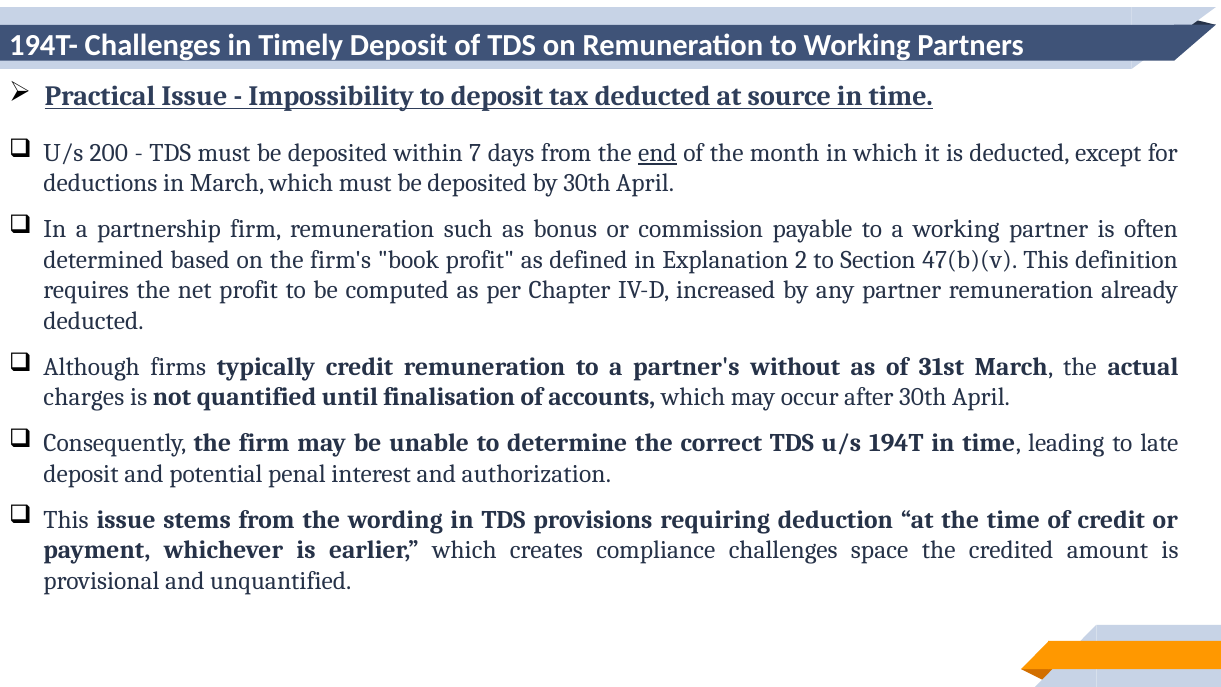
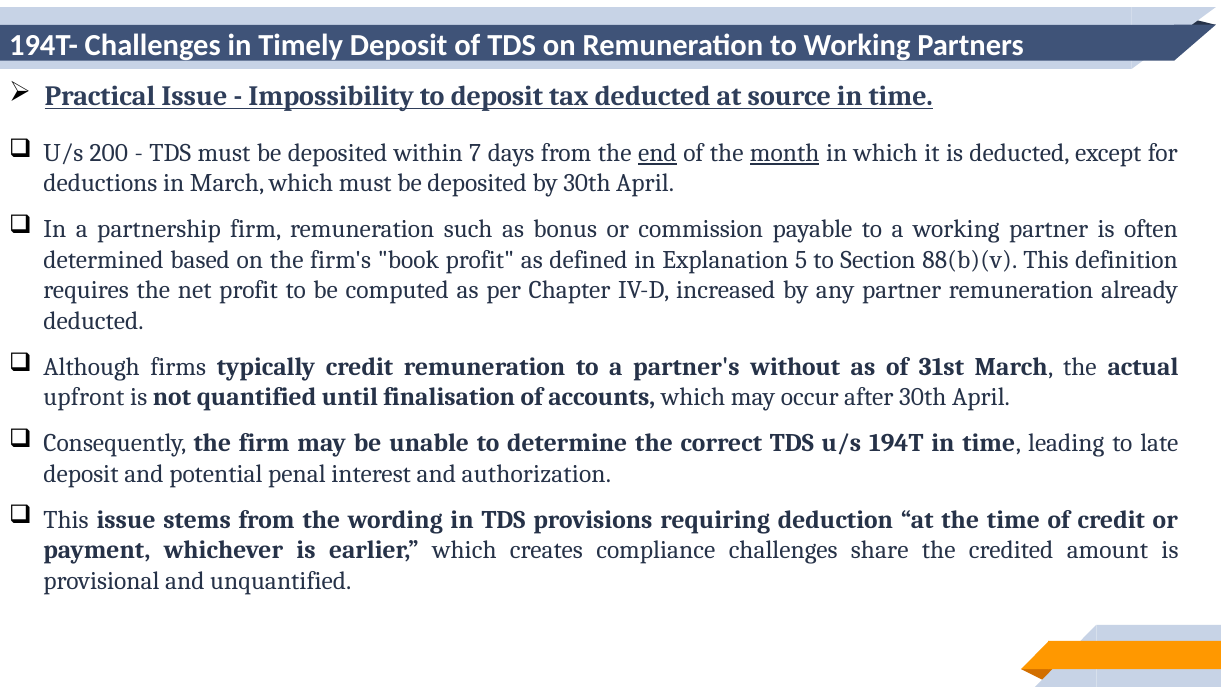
month underline: none -> present (785, 153)
2: 2 -> 5 (801, 260)
47(b)(v: 47(b)(v -> 88(b)(v (970, 260)
charges: charges -> upfront (84, 397)
space: space -> share (880, 550)
